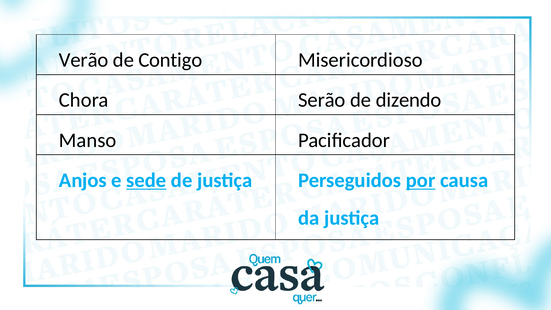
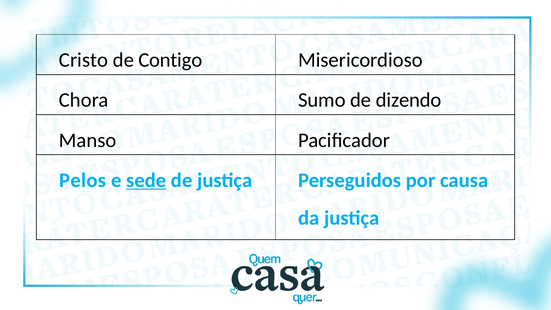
Verão: Verão -> Cristo (84, 60)
Serão: Serão -> Sumo (322, 100)
Anjos: Anjos -> Pelos (83, 180)
por underline: present -> none (421, 180)
